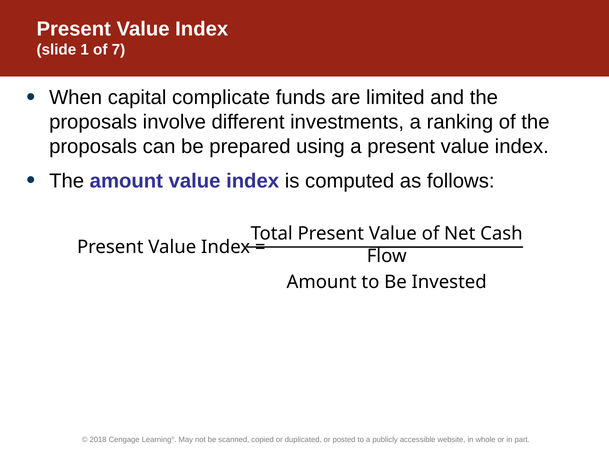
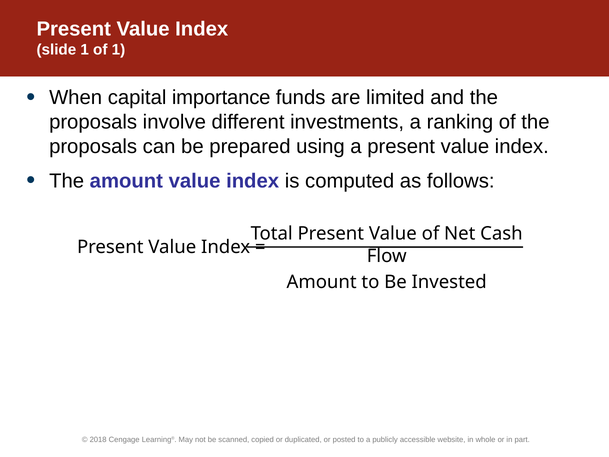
of 7: 7 -> 1 (118, 50)
complicate: complicate -> importance (221, 98)
